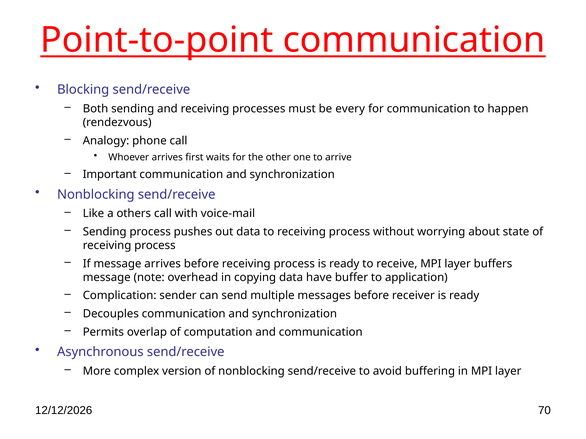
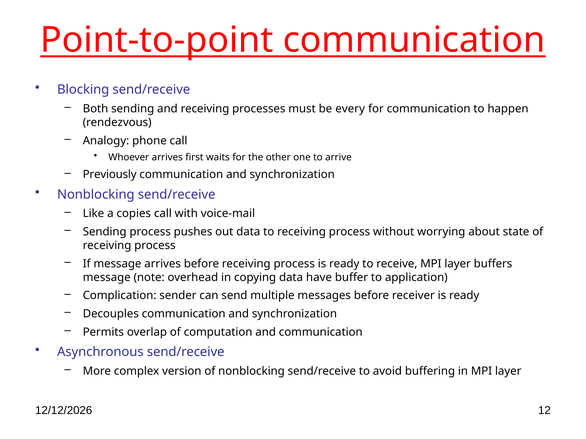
Important: Important -> Previously (110, 175)
others: others -> copies (134, 214)
70: 70 -> 12 (544, 411)
